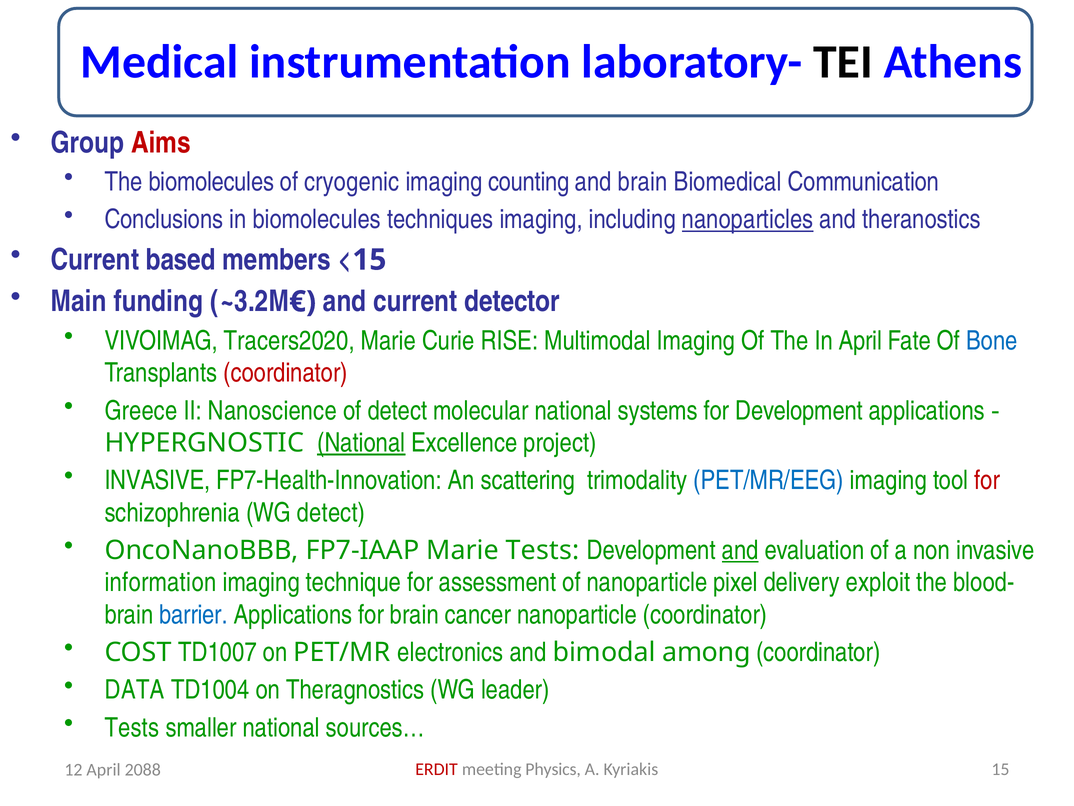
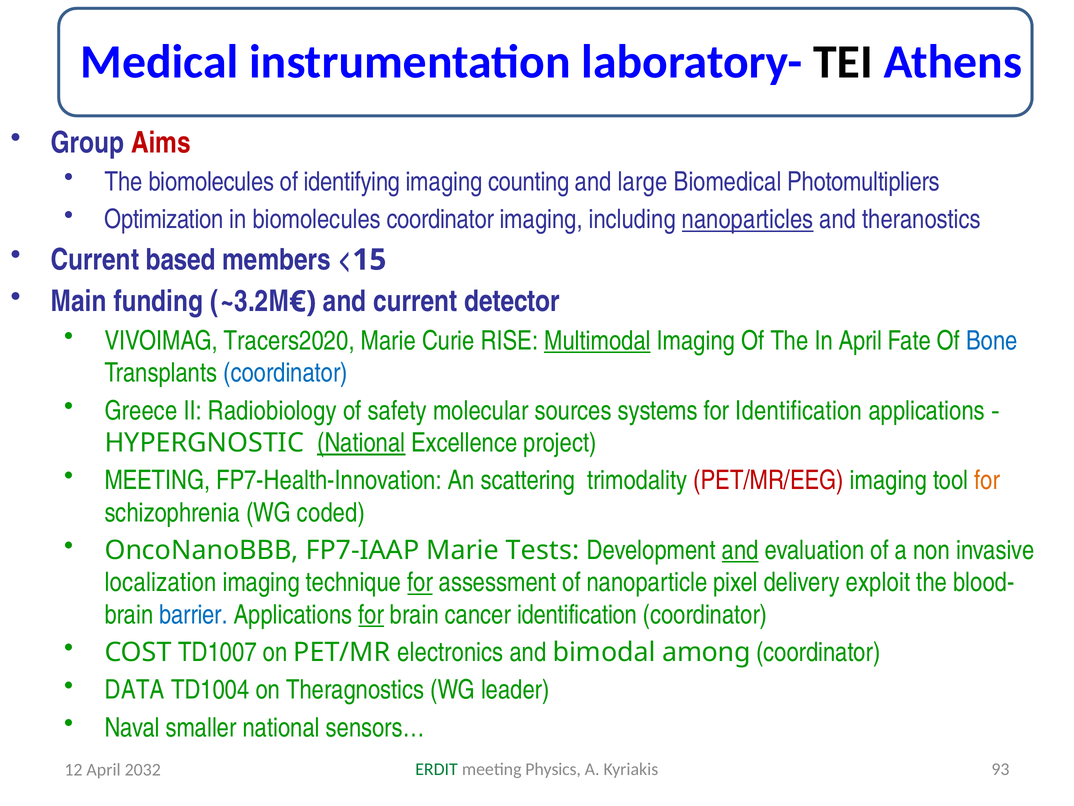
cryogenic: cryogenic -> identifying (352, 182)
and brain: brain -> large (643, 182)
Communication: Communication -> Photomultipliers (863, 182)
Conclusions: Conclusions -> Optimization (164, 219)
biomolecules techniques: techniques -> coordinator (440, 219)
Multimodal underline: none -> present (597, 341)
coordinator colour: red -> blue (286, 373)
Nanoscience: Nanoscience -> Radiobiology (272, 410)
of detect: detect -> safety (397, 410)
molecular national: national -> sources (573, 410)
for Development: Development -> Identification (799, 410)
INVASIVE: INVASIVE -> MEETING (157, 480)
PET/MR/EEG colour: blue -> red (769, 480)
for colour: red -> orange (987, 480)
WG detect: detect -> coded (331, 512)
information: information -> localization (160, 582)
for underline: none -> present (420, 582)
for underline: none -> present (371, 614)
cancer nanoparticle: nanoparticle -> identification (577, 614)
Tests: Tests -> Naval (132, 727)
sources…: sources… -> sensors… (375, 727)
ERDIT colour: red -> green (437, 769)
Kyriakis 15: 15 -> 93 (1000, 769)
2088: 2088 -> 2032 (143, 769)
